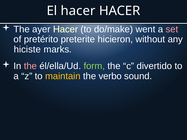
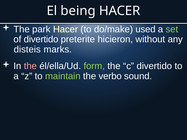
El hacer: hacer -> being (78, 11)
ayer: ayer -> park (41, 29)
went: went -> used (146, 29)
set colour: pink -> light green (172, 29)
of pretérito: pretérito -> divertido (41, 39)
hiciste: hiciste -> disteis (27, 50)
maintain colour: yellow -> light green (63, 76)
